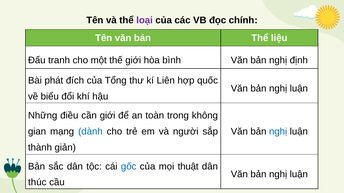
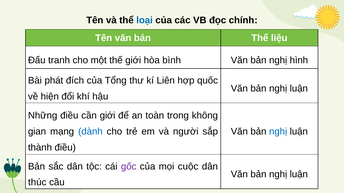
loại colour: purple -> blue (145, 20)
định: định -> hình (299, 60)
biểu: biểu -> hiện (50, 97)
thành giản: giản -> điều (65, 148)
gốc colour: blue -> purple (129, 167)
thuật: thuật -> cuộc (188, 167)
